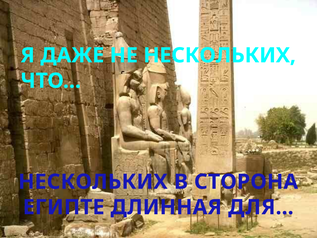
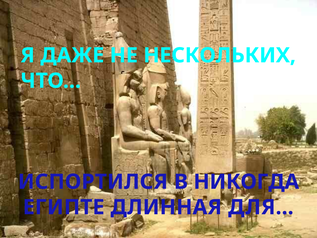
НЕСКОЛЬКИХ: НЕСКОЛЬКИХ -> ИСПОРТИЛСЯ (93, 182)
СТОРОНА: СТОРОНА -> НИКОГДА (246, 182)
